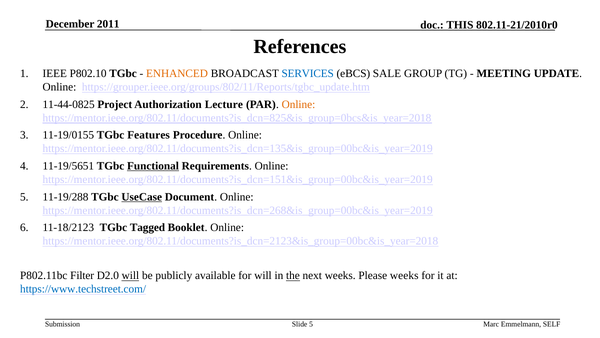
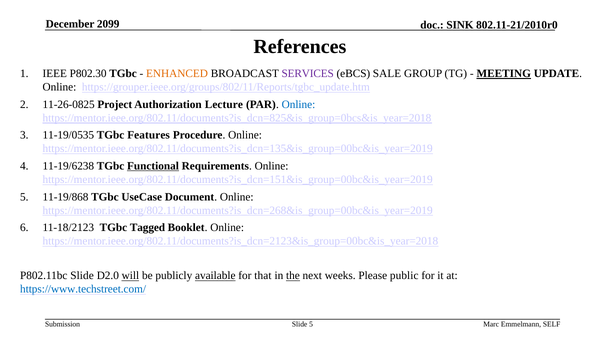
2011: 2011 -> 2099 (108, 24)
THIS: THIS -> SINK (460, 25)
P802.10: P802.10 -> P802.30 (88, 74)
SERVICES colour: blue -> purple (308, 74)
MEETING underline: none -> present (504, 74)
11-44-0825: 11-44-0825 -> 11-26-0825 (69, 104)
Online colour: orange -> blue (298, 104)
11-19/0155: 11-19/0155 -> 11-19/0535 (68, 135)
11-19/5651: 11-19/5651 -> 11-19/6238 (68, 166)
11-19/288: 11-19/288 -> 11-19/868 (66, 197)
UseCase underline: present -> none (142, 197)
P802.11bc Filter: Filter -> Slide (82, 275)
available underline: none -> present (215, 275)
for will: will -> that (263, 275)
Please weeks: weeks -> public (404, 275)
